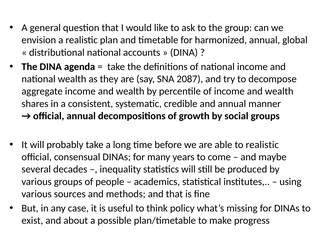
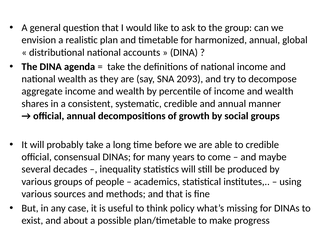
2087: 2087 -> 2093 (190, 79)
to realistic: realistic -> credible (262, 145)
